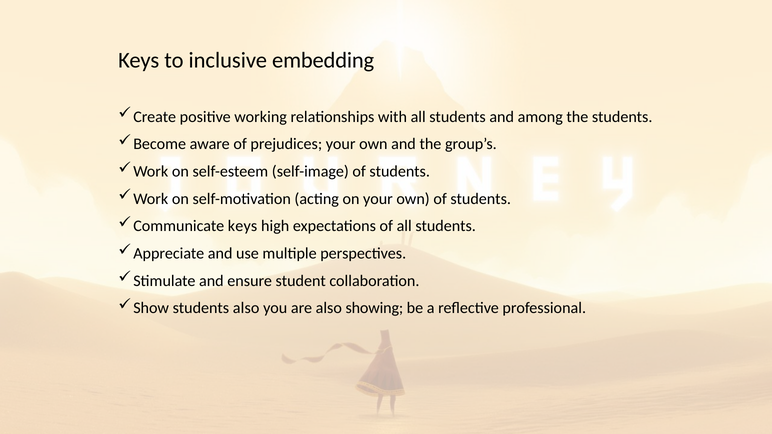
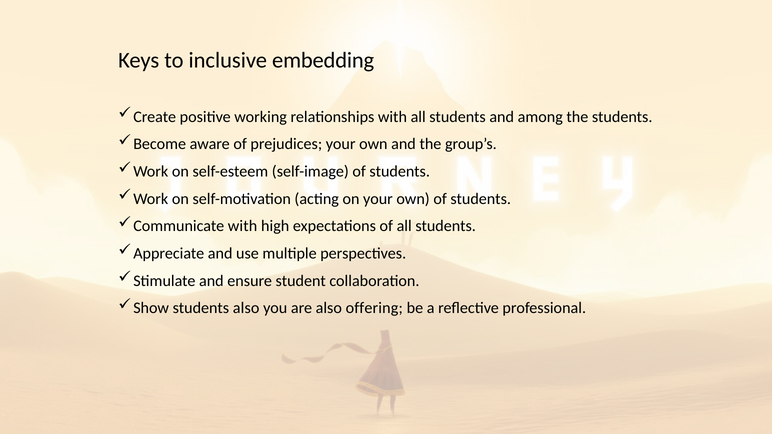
Communicate keys: keys -> with (243, 226)
showing: showing -> offering (374, 308)
